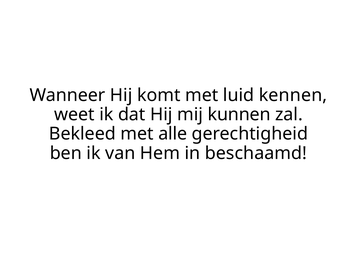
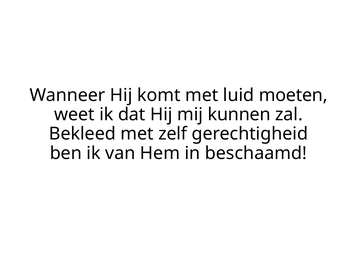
kennen: kennen -> moeten (293, 95)
alle: alle -> zelf (173, 134)
